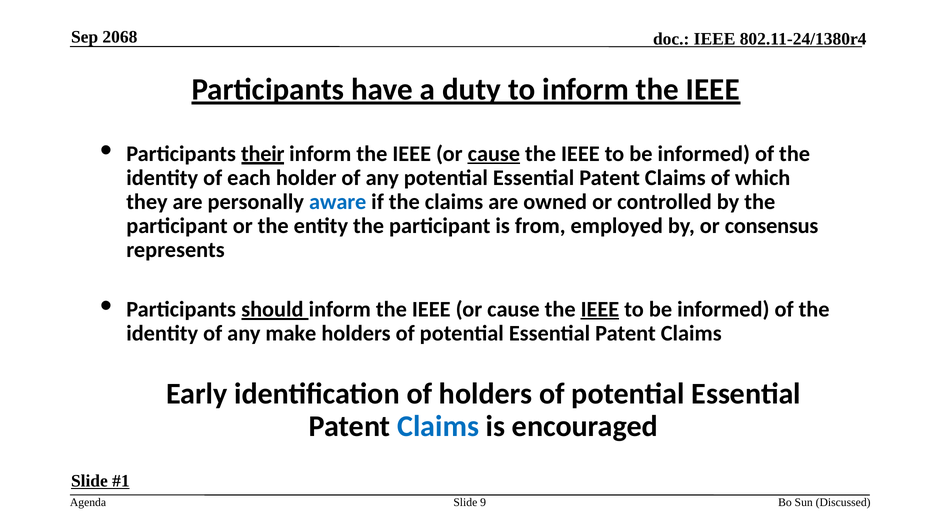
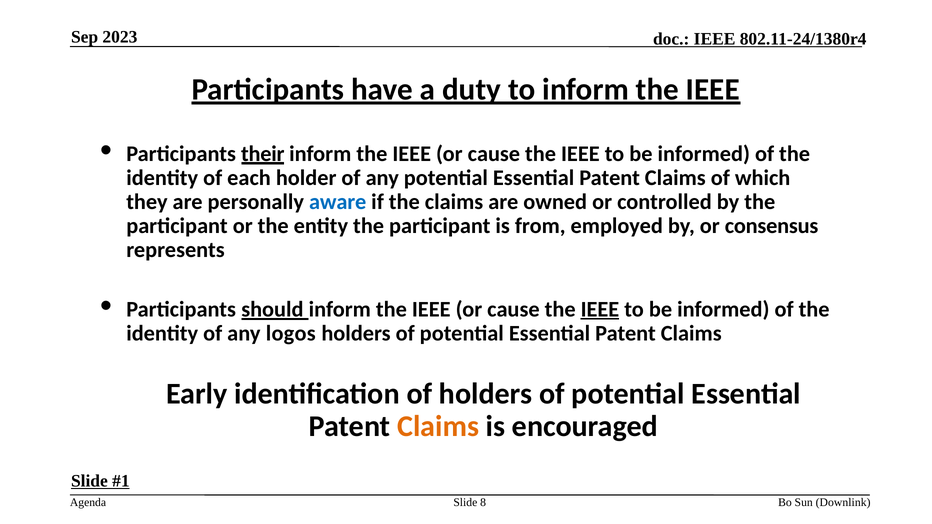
2068: 2068 -> 2023 (120, 37)
cause underline: present -> none (494, 154)
make: make -> logos (291, 334)
Claims colour: blue -> orange (438, 427)
9: 9 -> 8 (483, 503)
Discussed: Discussed -> Downlink (843, 503)
